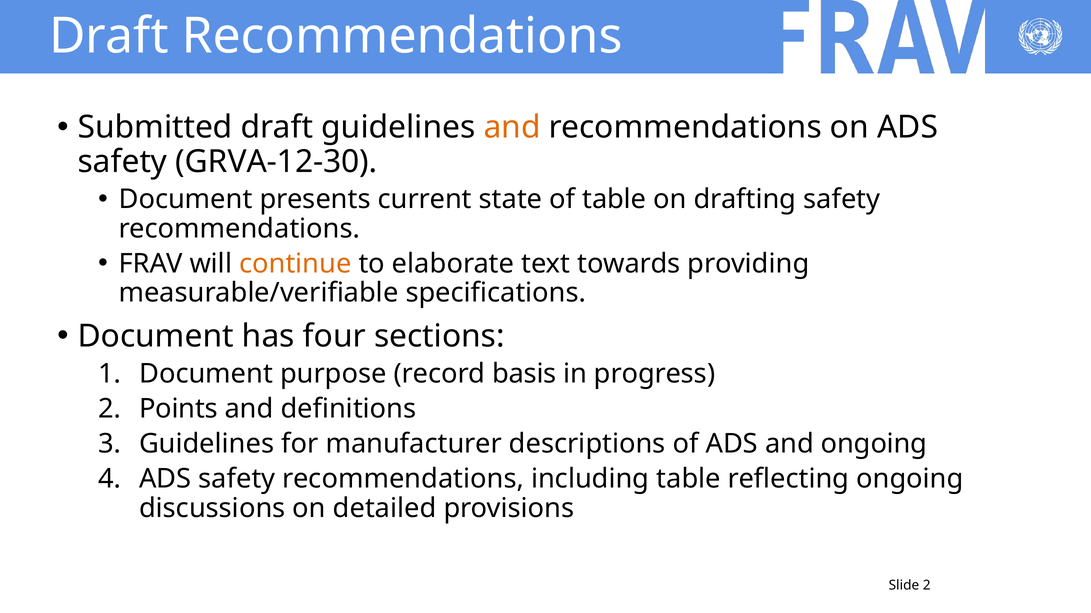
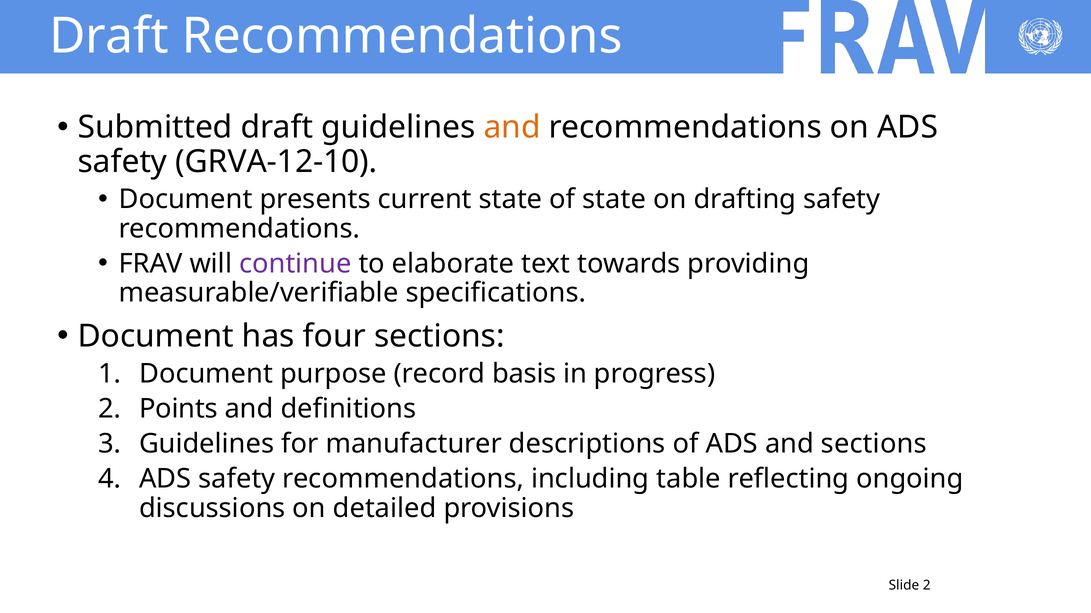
GRVA-12-30: GRVA-12-30 -> GRVA-12-10 (276, 162)
of table: table -> state (614, 199)
continue colour: orange -> purple (295, 264)
and ongoing: ongoing -> sections (874, 444)
